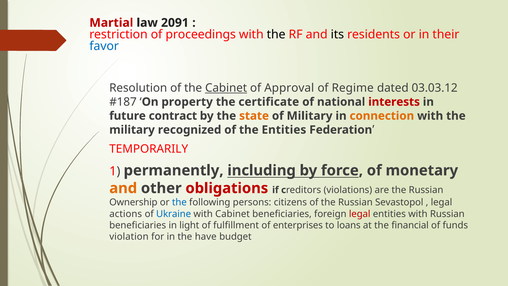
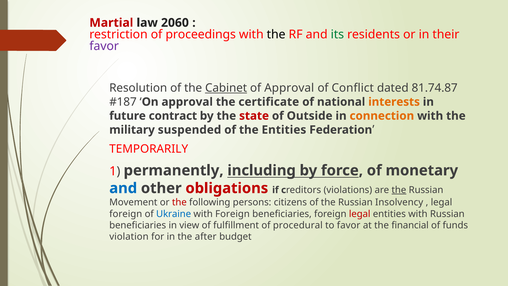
2091: 2091 -> 2060 (175, 23)
its colour: black -> green (337, 34)
favor colour: blue -> purple (104, 46)
Regime: Regime -> Conflict (353, 88)
03.03.12: 03.03.12 -> 81.74.87 (435, 88)
On property: property -> approval (187, 102)
interests colour: red -> orange (394, 102)
state colour: orange -> red (254, 116)
of Military: Military -> Outside (310, 116)
recognized: recognized -> suspended (190, 130)
and colour: orange -> blue (123, 188)
the underline: none -> present (399, 190)
Ownership: Ownership -> Movement (133, 202)
the colour: blue -> red (179, 202)
Sevastopol: Sevastopol -> Insolvency (399, 202)
actions: actions -> foreign (126, 214)
with Cabinet: Cabinet -> Foreign (233, 214)
light: light -> view (189, 225)
enterprises: enterprises -> procedural (298, 225)
to loans: loans -> favor (349, 225)
have: have -> after (206, 237)
